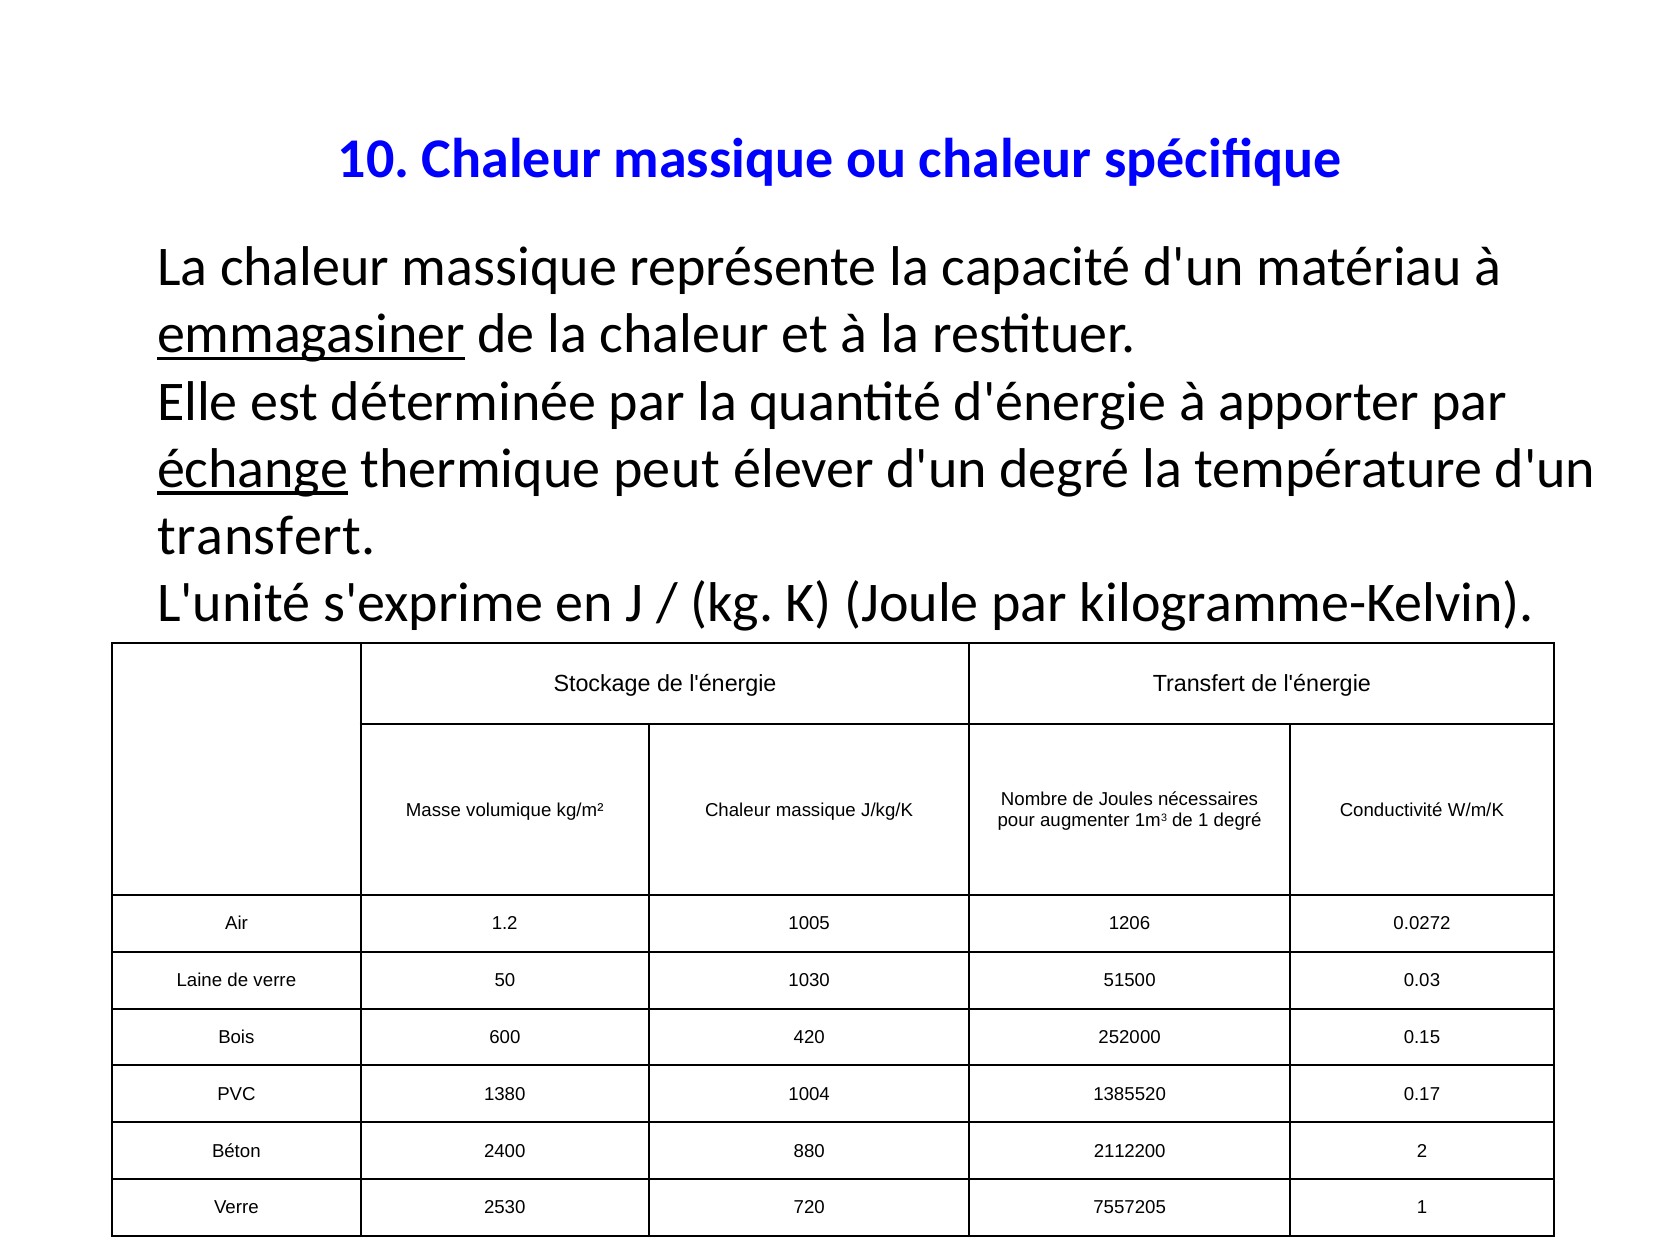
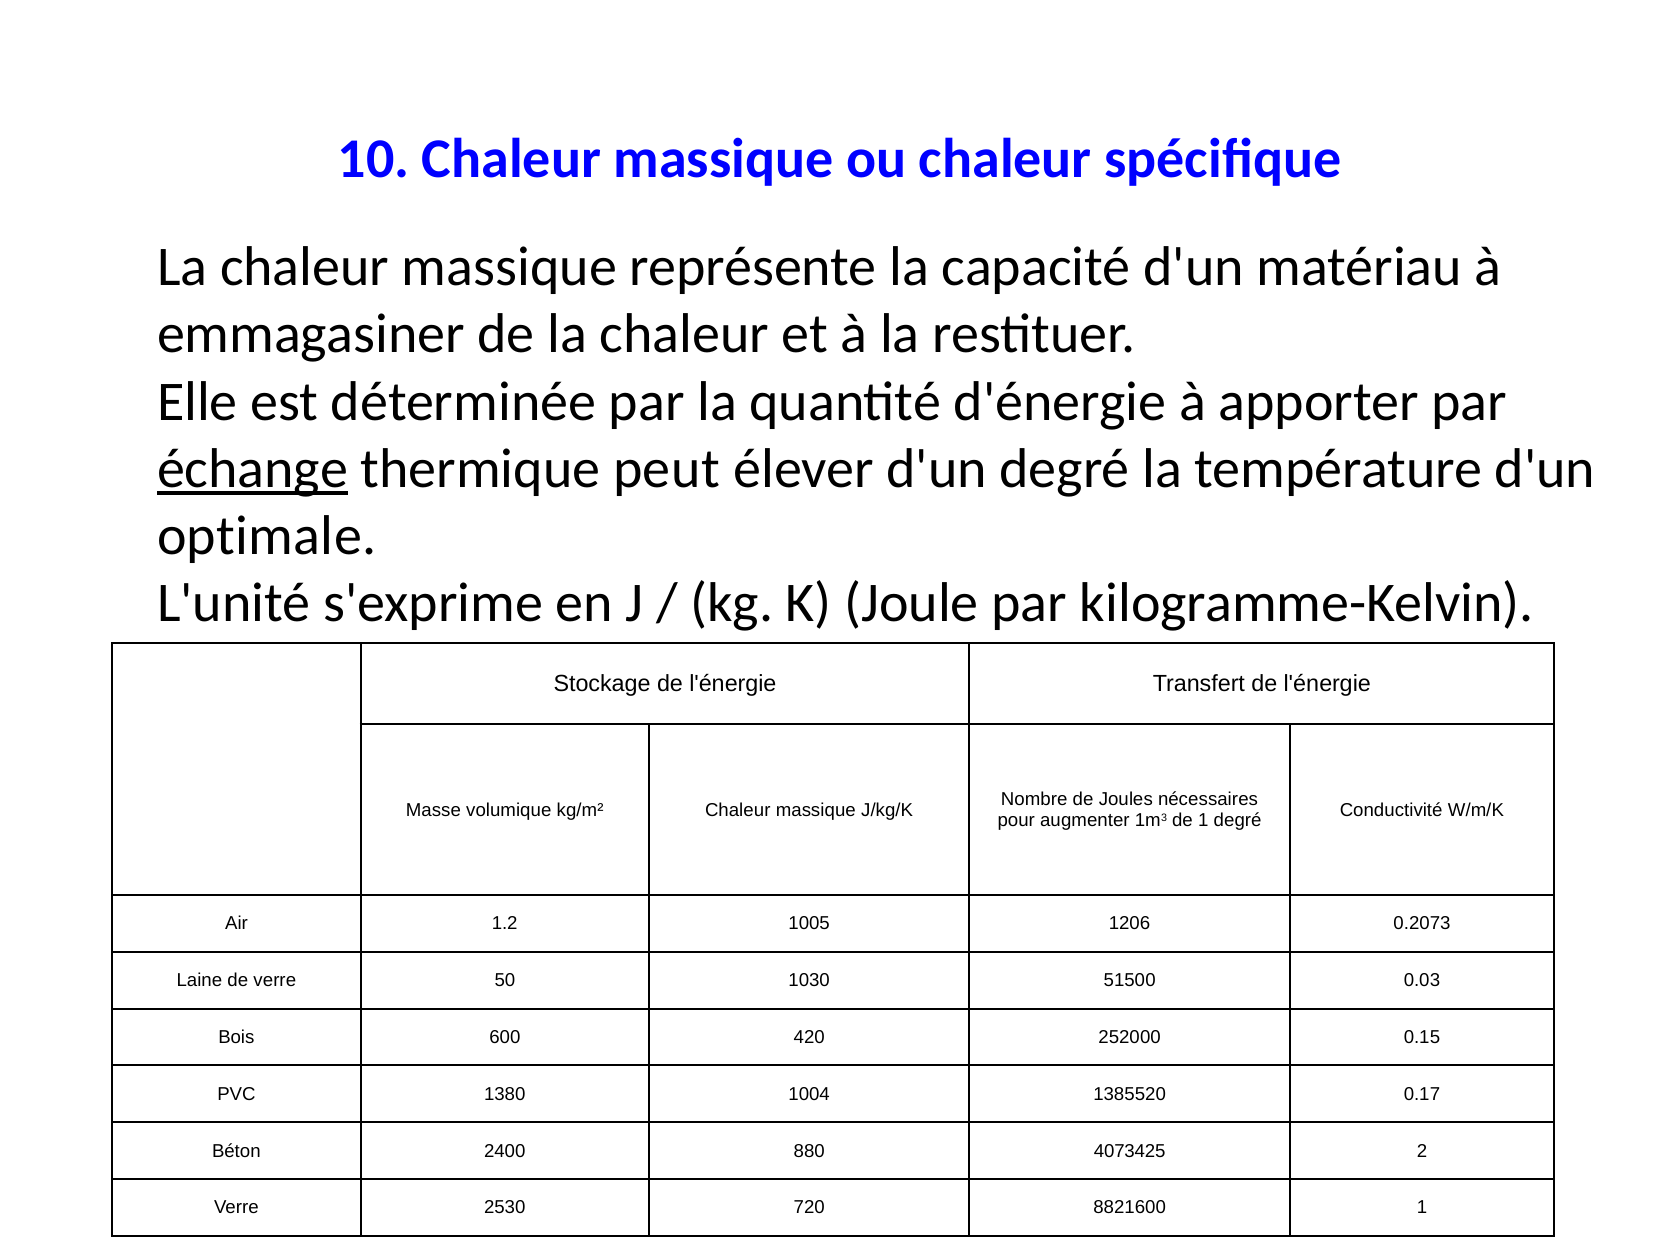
emmagasiner underline: present -> none (311, 335)
transfert: transfert -> optimale (267, 536)
0.0272: 0.0272 -> 0.2073 (1422, 924)
2112200: 2112200 -> 4073425 (1130, 1151)
7557205: 7557205 -> 8821600 (1130, 1208)
